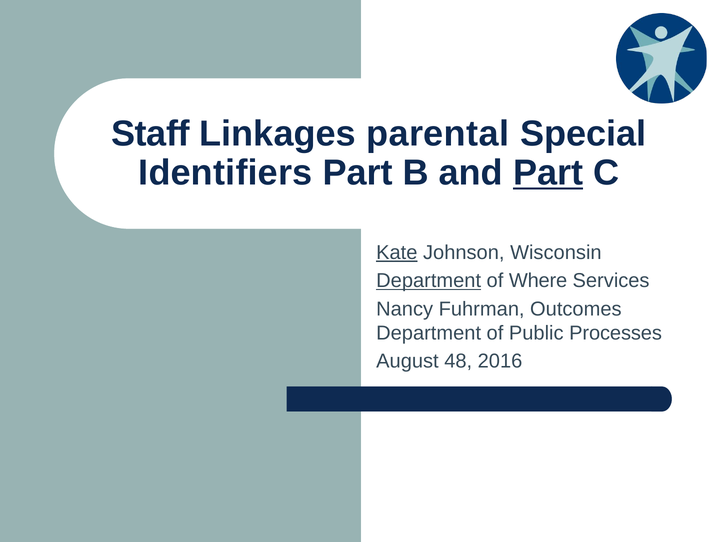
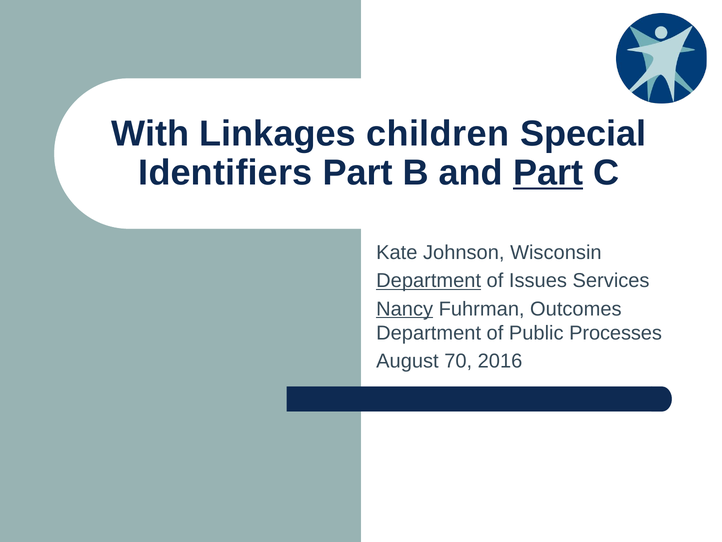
Staff: Staff -> With (150, 134)
parental: parental -> children (438, 134)
Kate underline: present -> none (397, 252)
Where: Where -> Issues (538, 281)
Nancy underline: none -> present (405, 309)
48: 48 -> 70 (458, 361)
